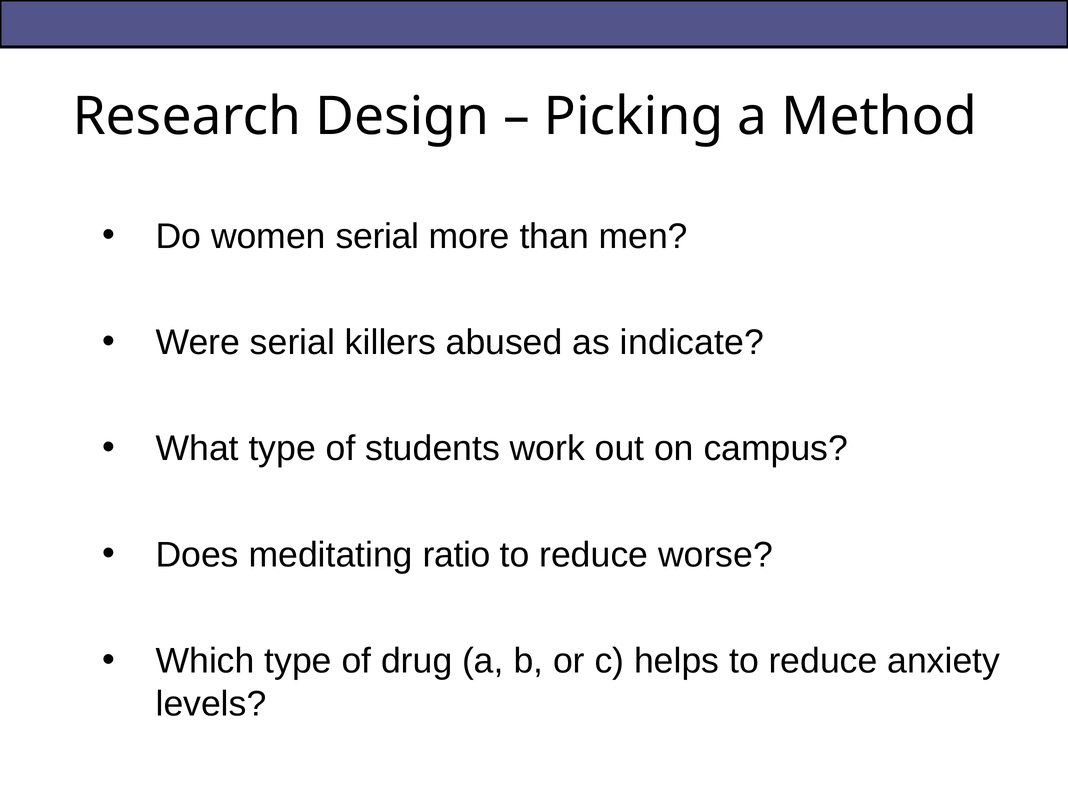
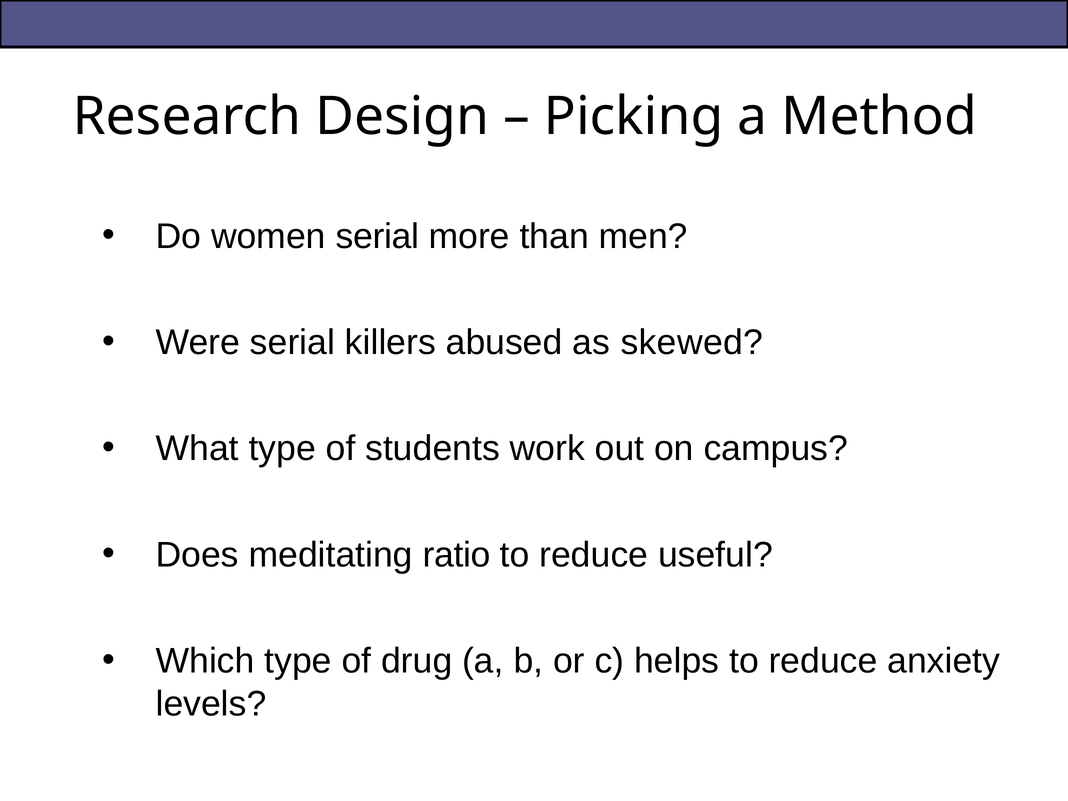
indicate: indicate -> skewed (692, 342)
worse: worse -> useful (715, 555)
